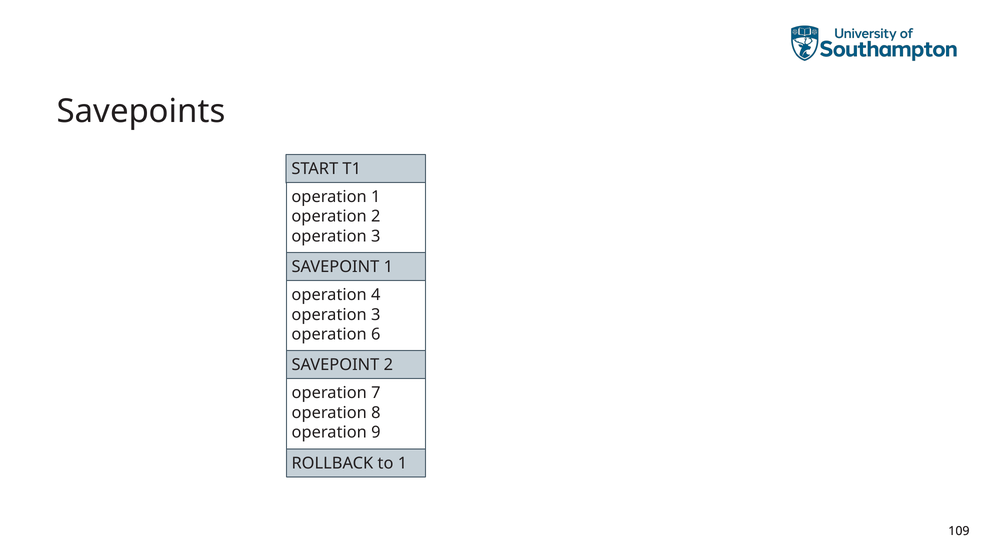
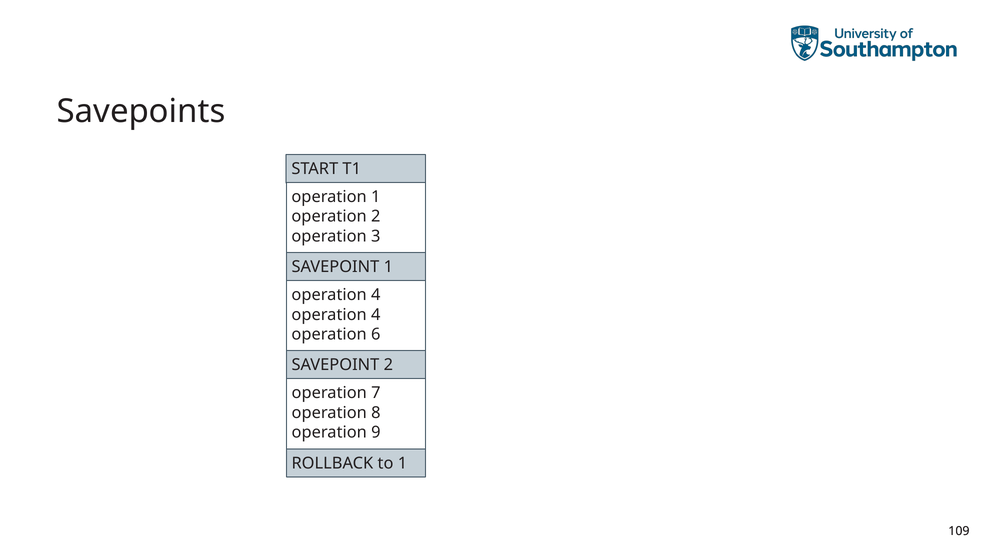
3: 3 -> 4 (376, 315)
